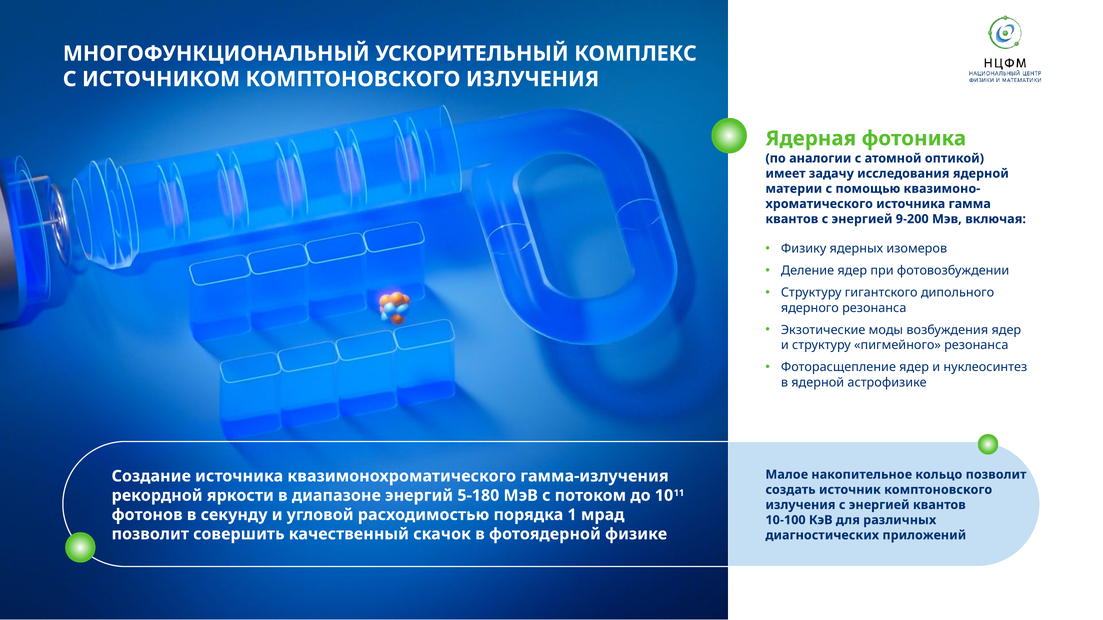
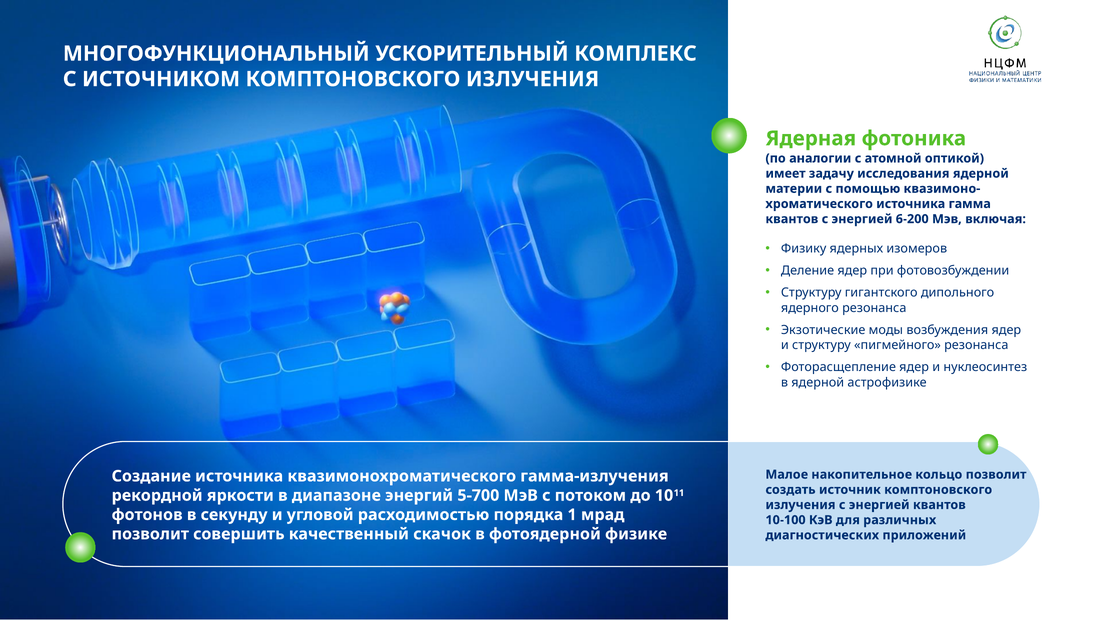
9-200: 9-200 -> 6-200 (912, 219)
5-180: 5-180 -> 5-700 (478, 496)
